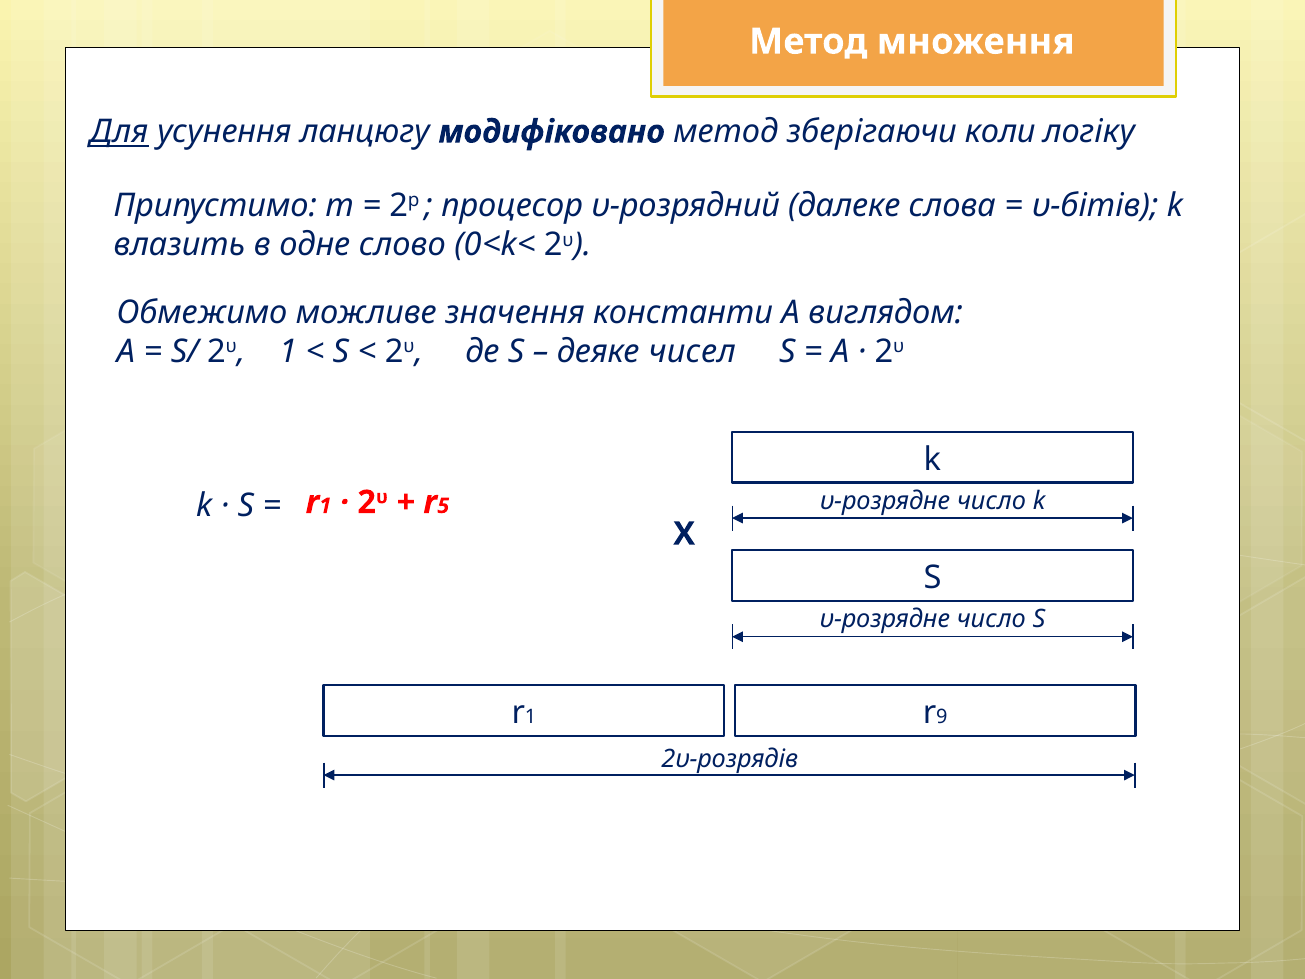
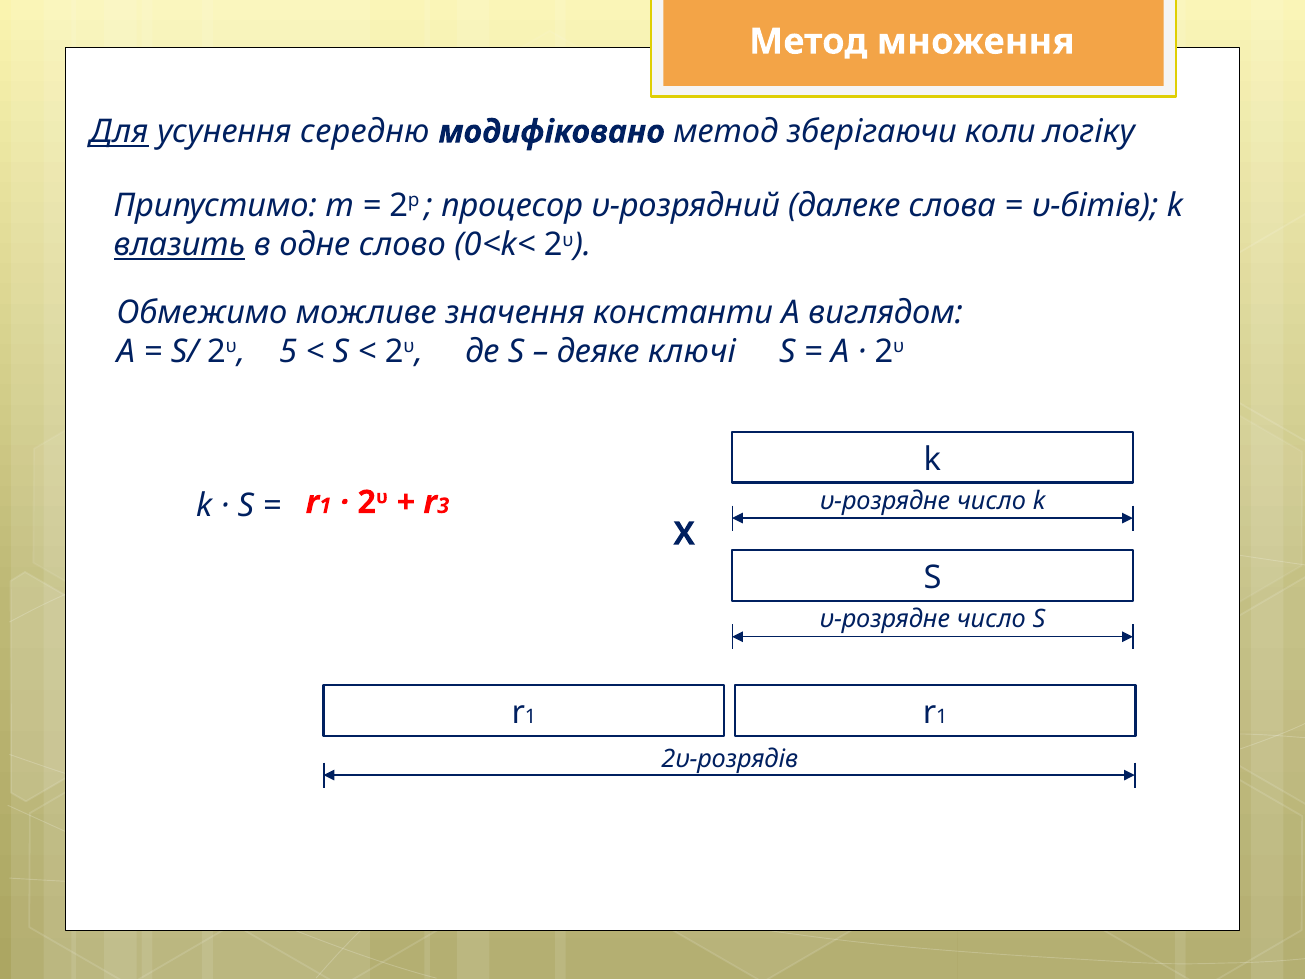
ланцюгу: ланцюгу -> середню (365, 132)
влазить underline: none -> present (180, 245)
2υ 1: 1 -> 5 (288, 351)
чисел: чисел -> ключі (692, 351)
5: 5 -> 3 (443, 506)
9: 9 -> 1 (942, 717)
